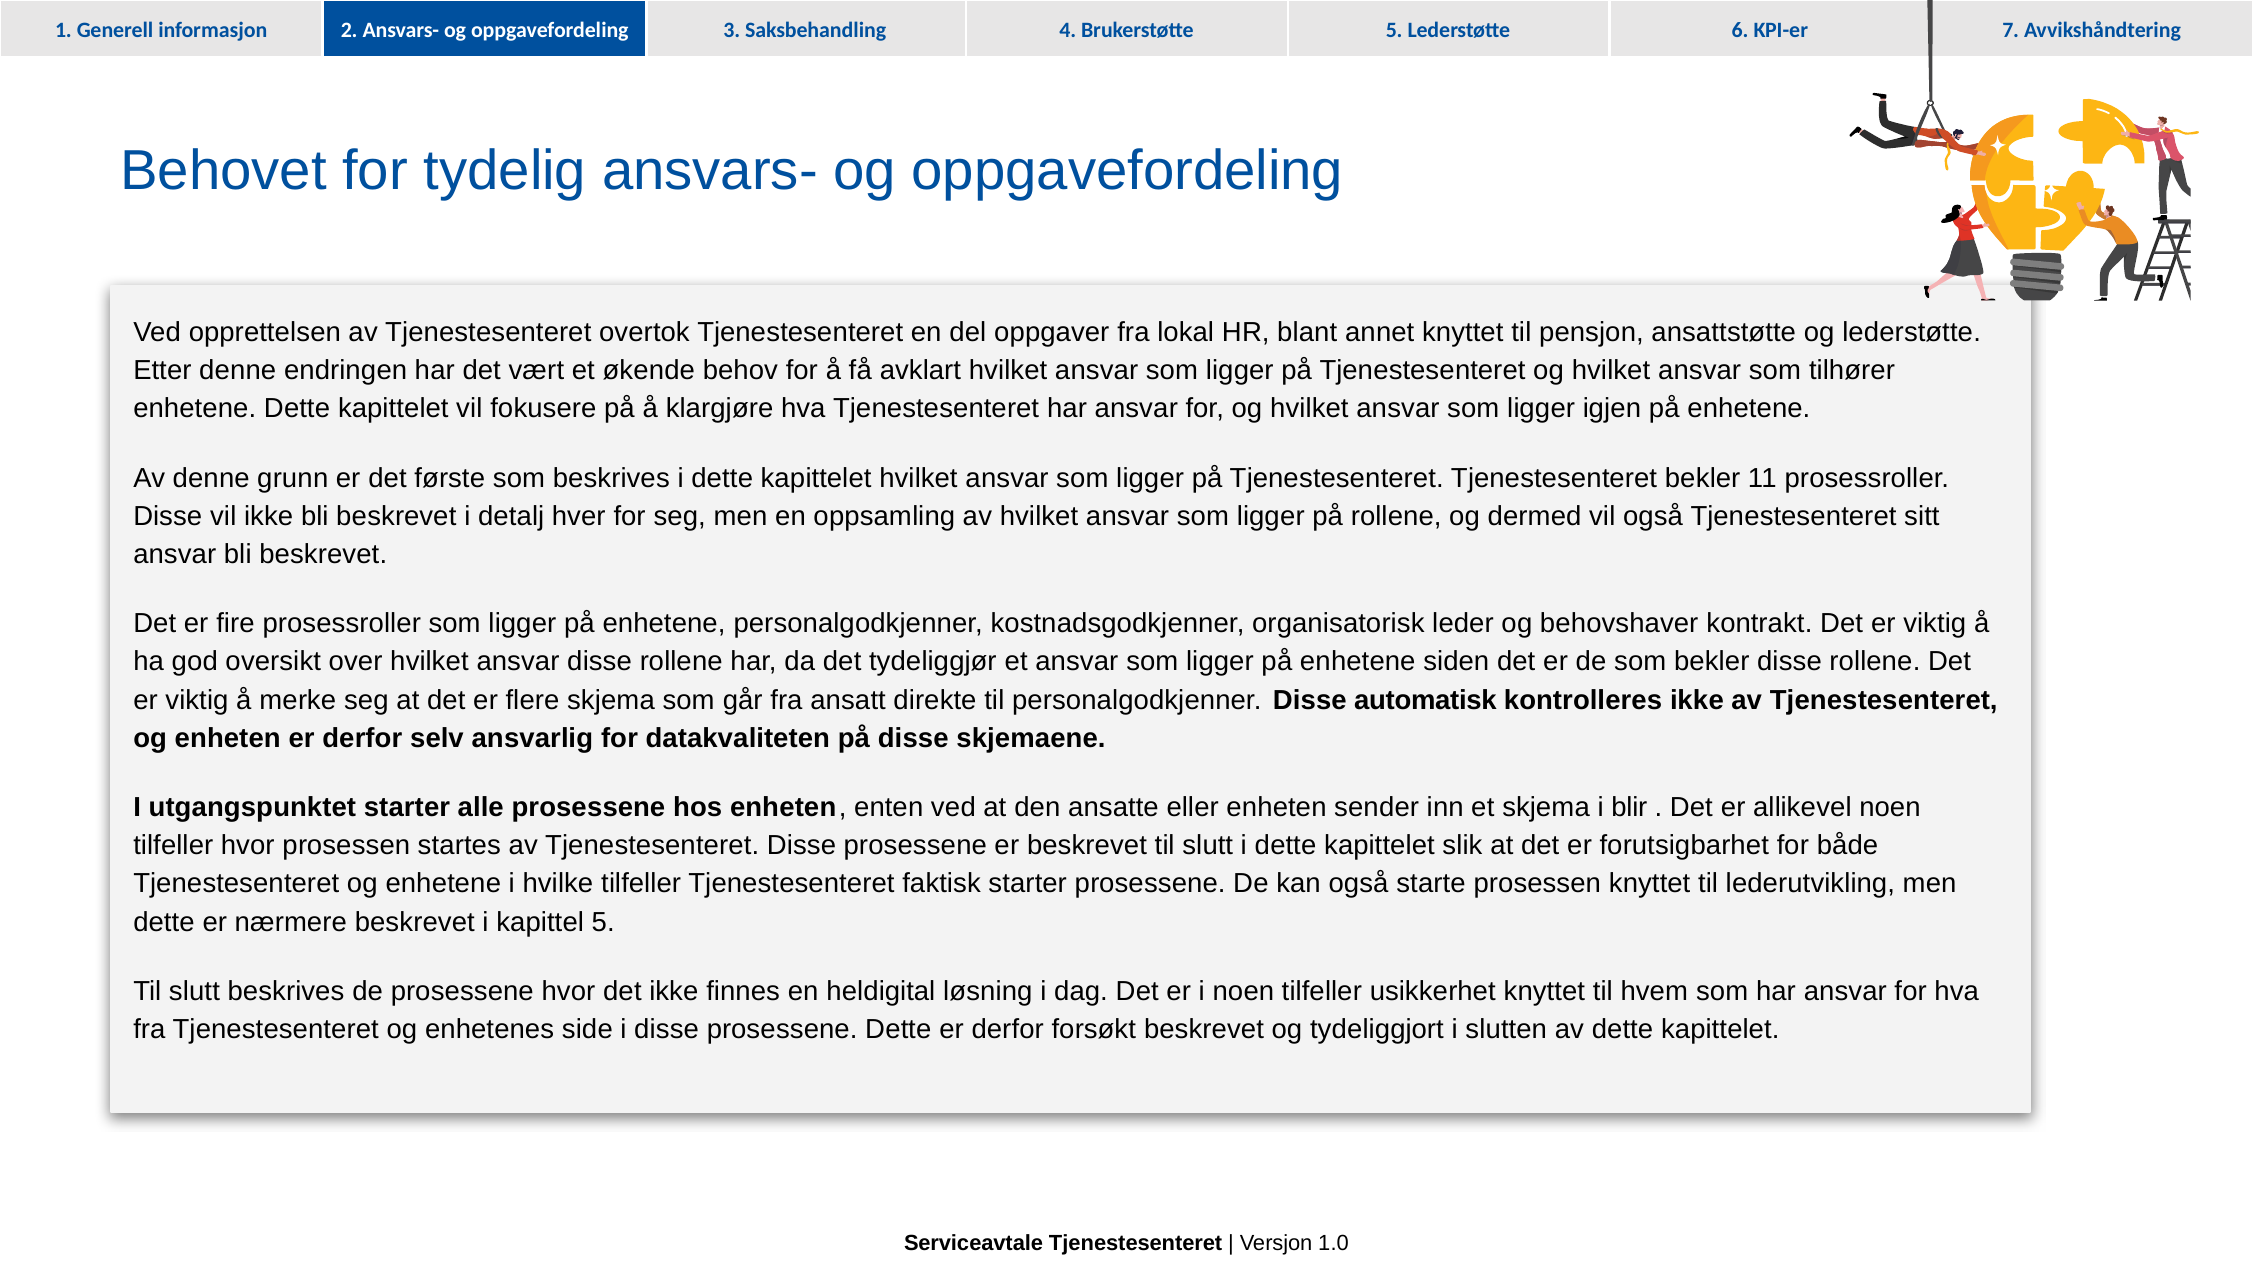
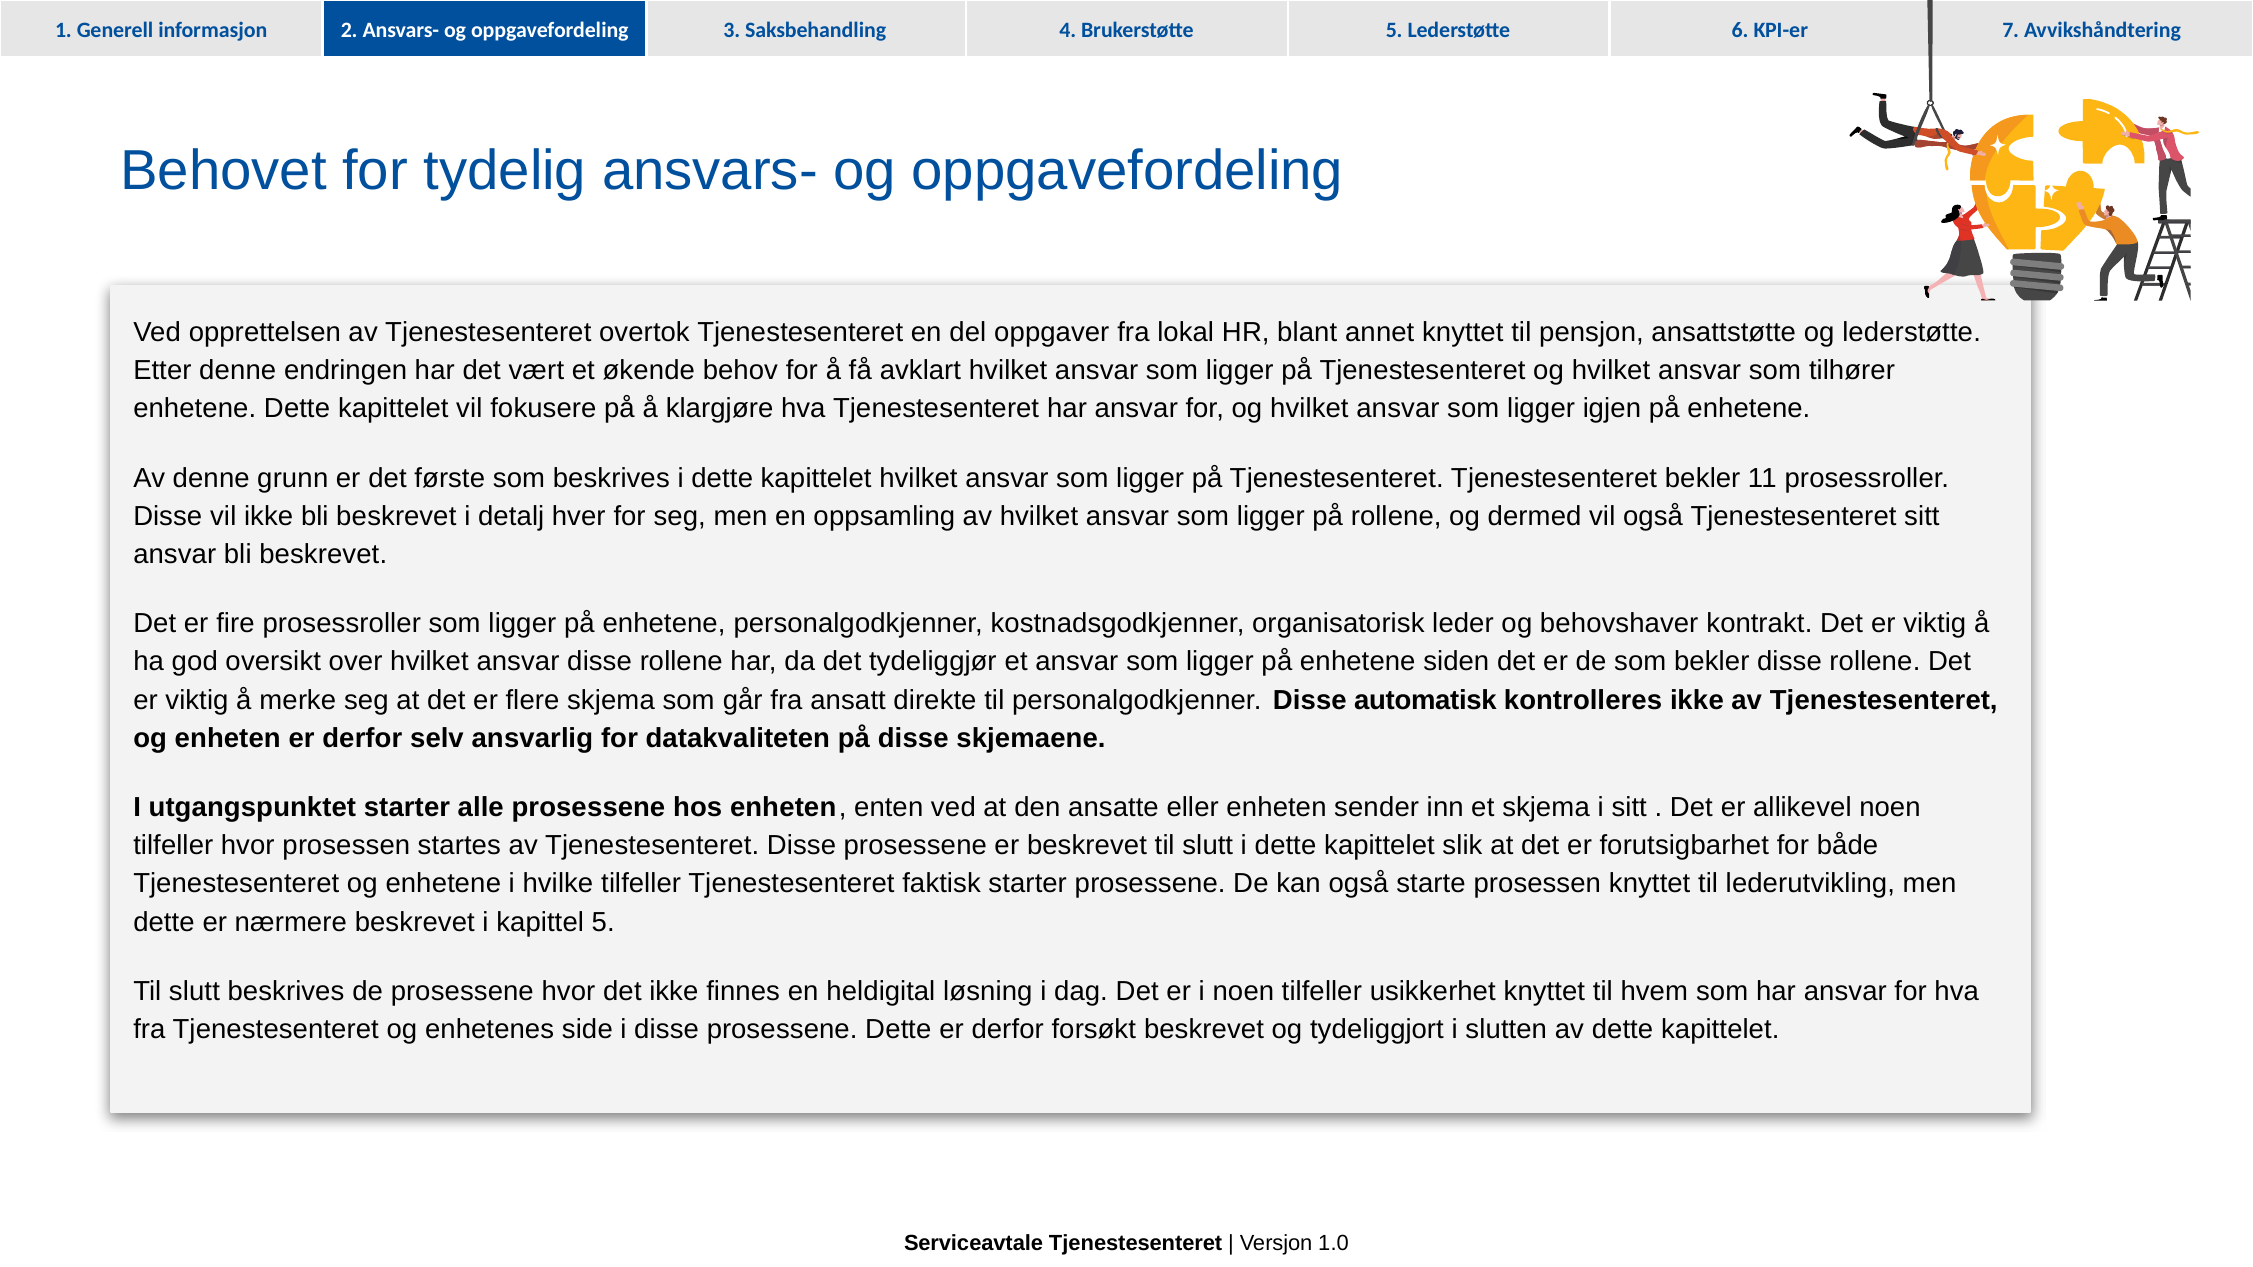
i blir: blir -> sitt (1629, 808)
